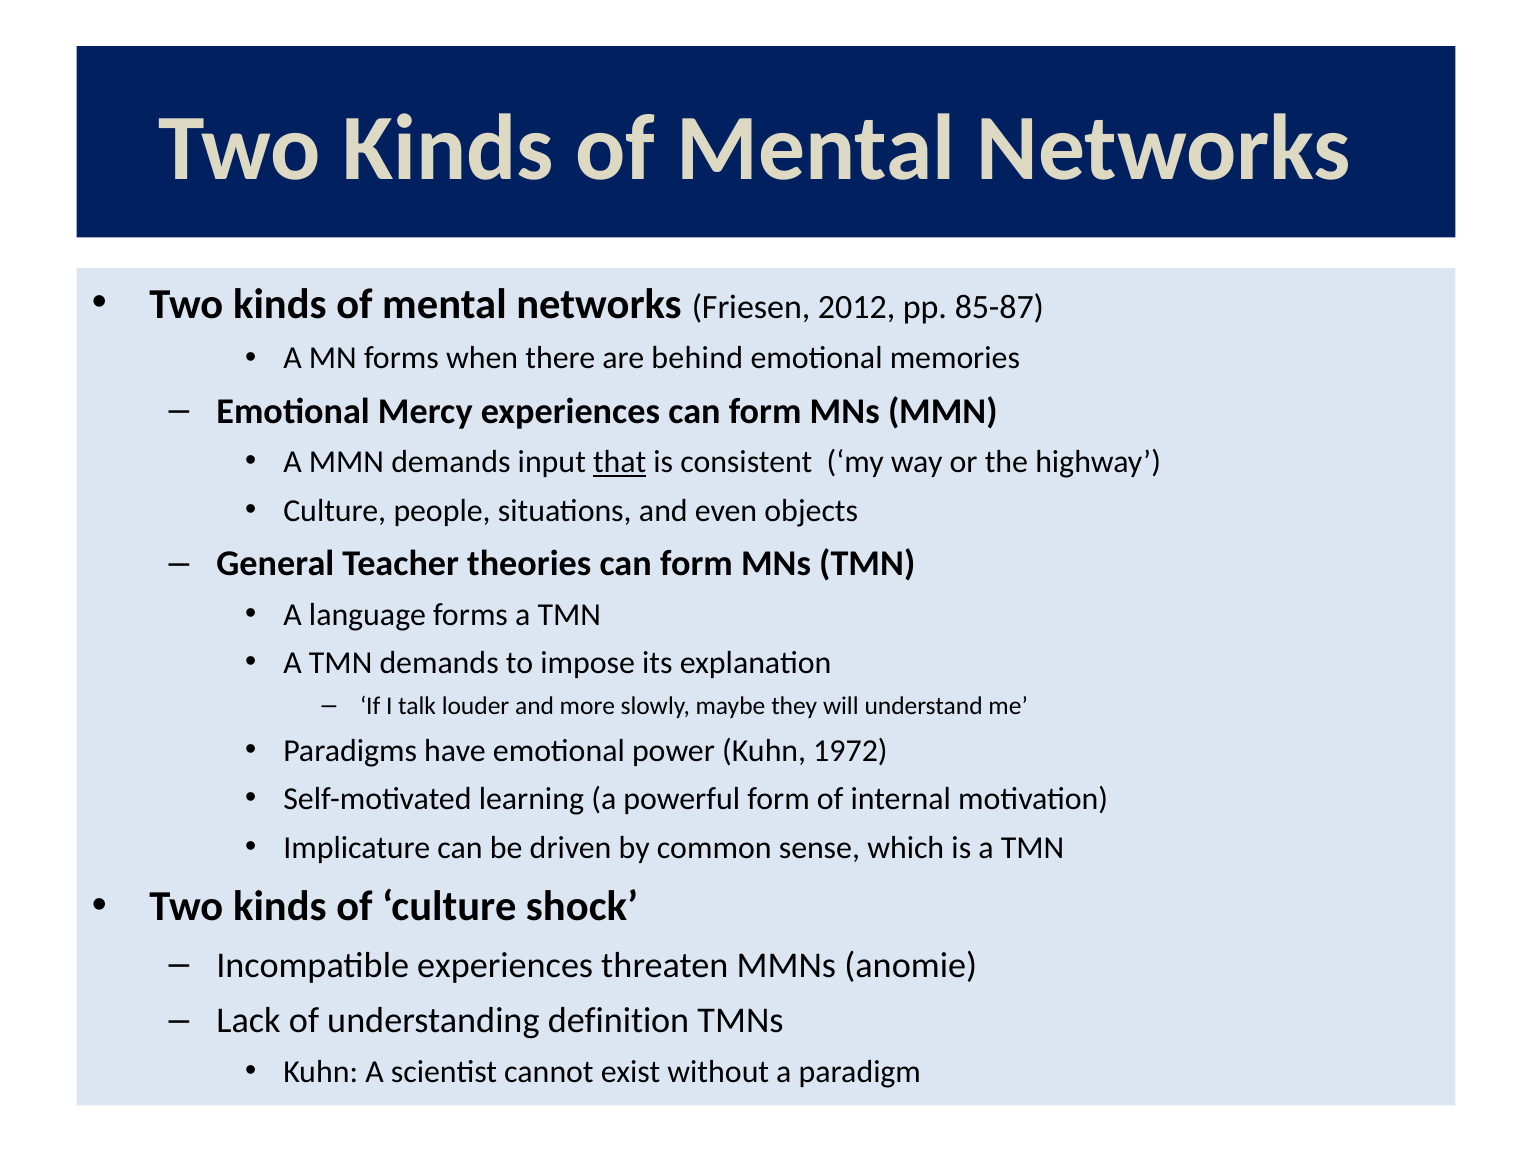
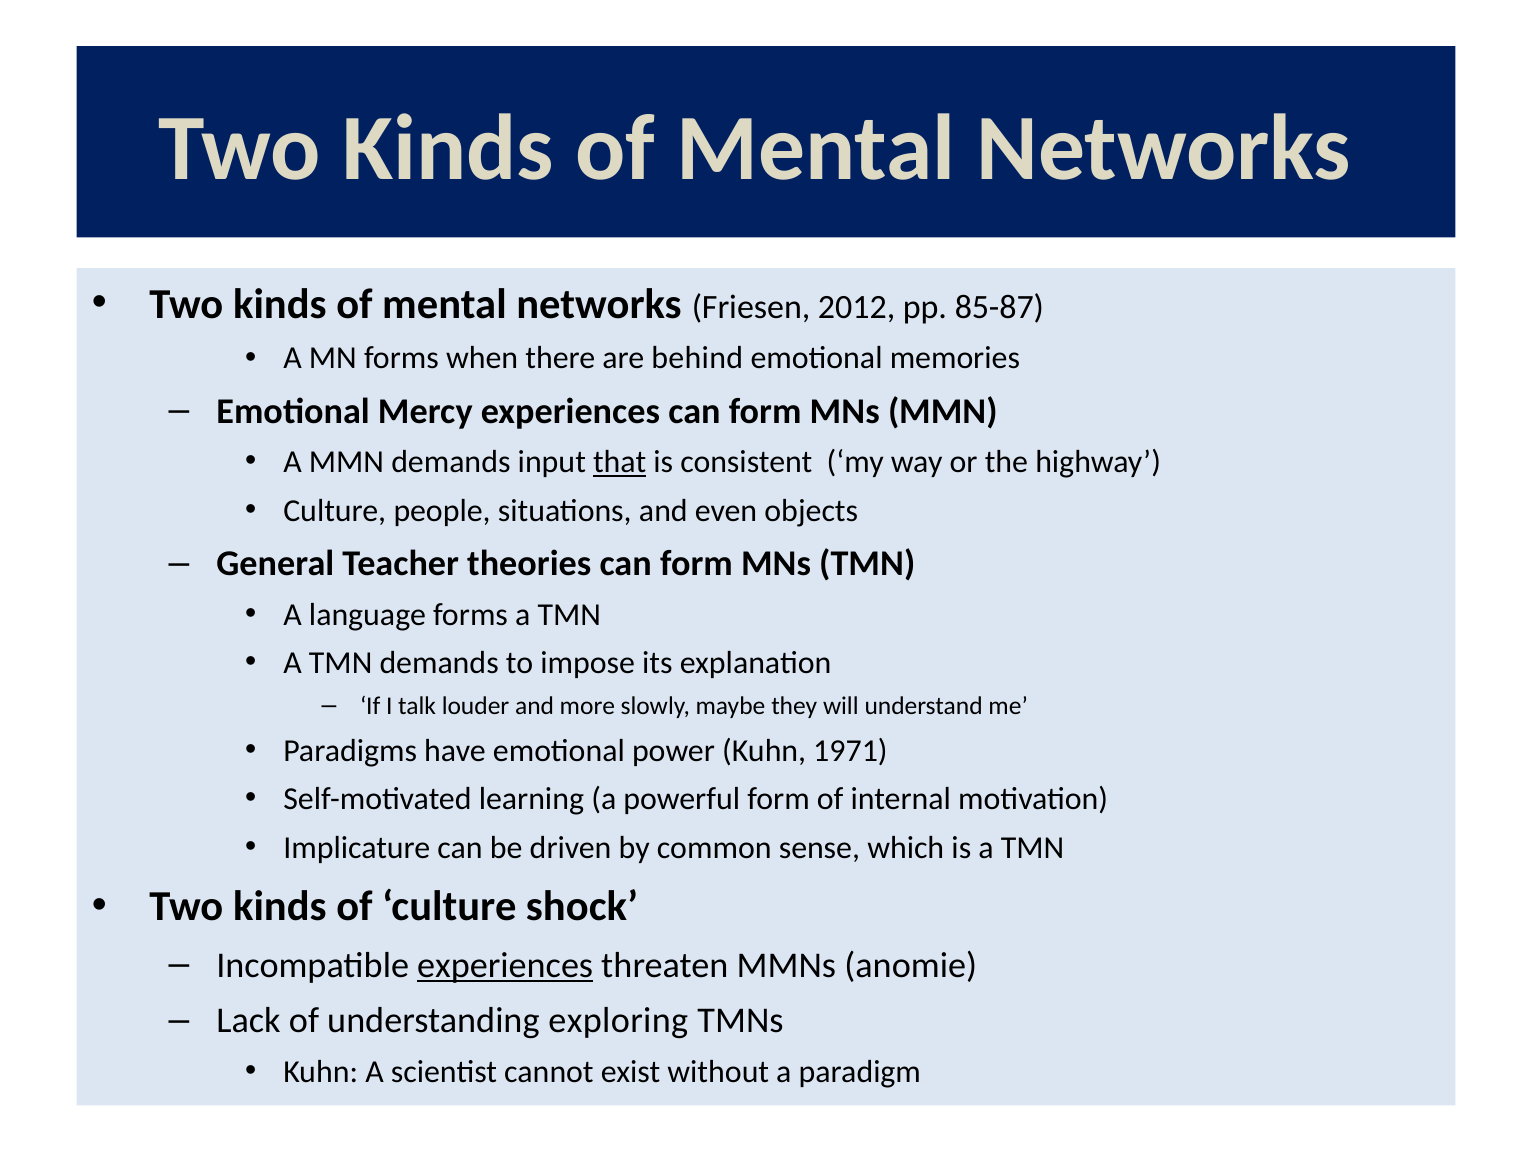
1972: 1972 -> 1971 (850, 751)
experiences underline: none -> present (505, 966)
definition: definition -> exploring (618, 1021)
